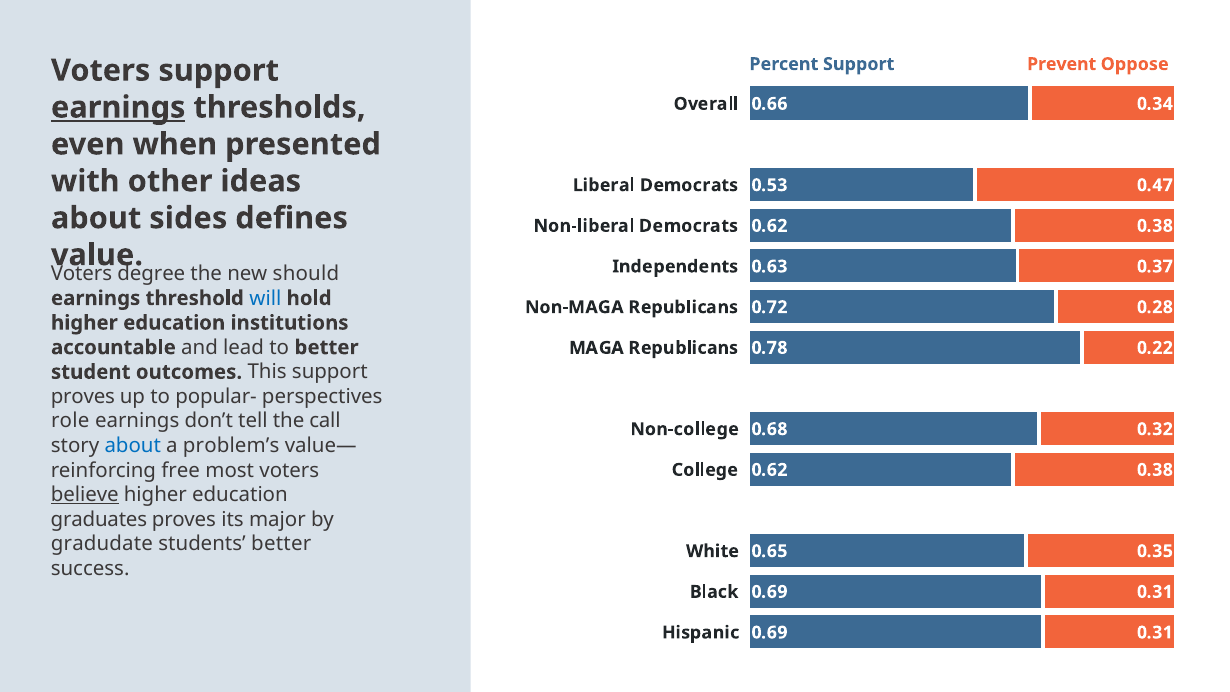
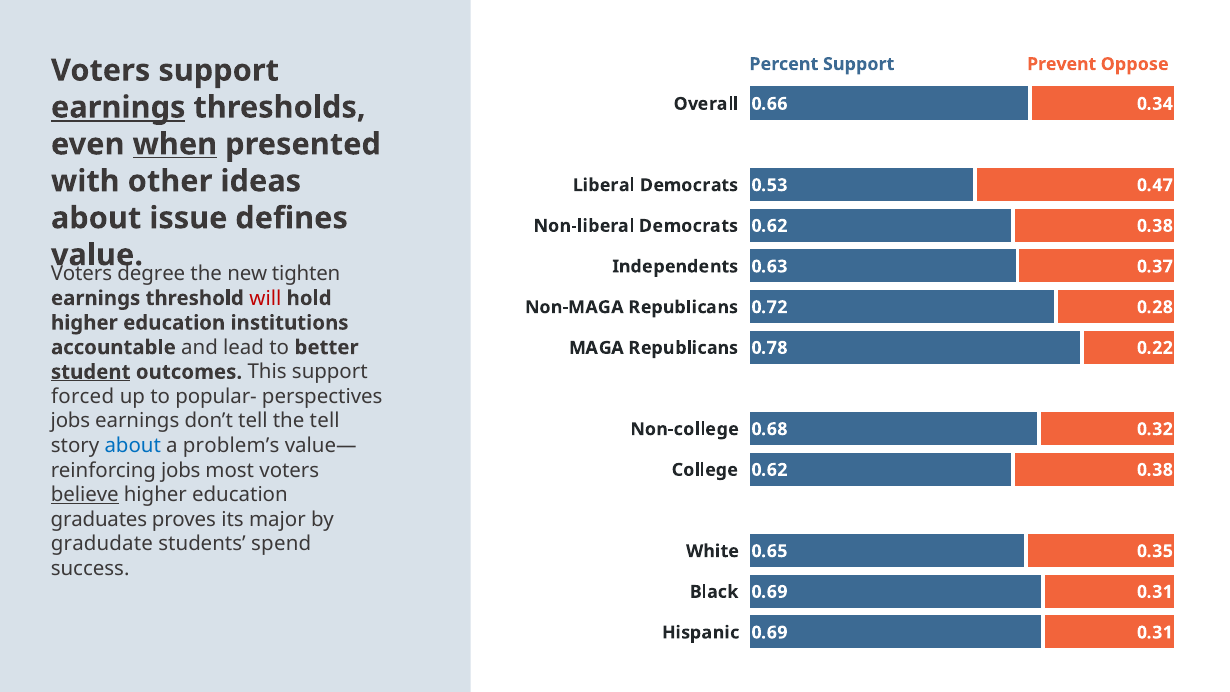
when underline: none -> present (175, 144)
sides: sides -> issue (188, 218)
should: should -> tighten (306, 274)
will colour: blue -> red (265, 298)
student underline: none -> present (91, 372)
proves: proves -> forced (83, 397)
role: role -> jobs (70, 421)
the call: call -> tell (325, 421)
free: free -> jobs (181, 470)
students better: better -> spend (281, 544)
